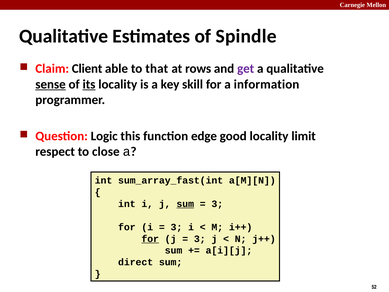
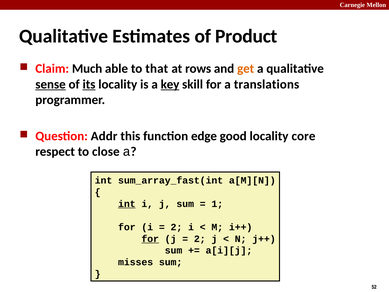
Spindle: Spindle -> Product (246, 36)
Client: Client -> Much (87, 69)
get colour: purple -> orange (246, 69)
key underline: none -> present (170, 84)
information: information -> translations (267, 84)
Logic: Logic -> Addr (104, 136)
limit: limit -> core (303, 136)
int underline: none -> present (127, 204)
sum underline: present -> none (185, 204)
3: 3 -> 1 (217, 204)
3: 3 -> 2 (176, 227)
3: 3 -> 2 (200, 239)
direct: direct -> misses (136, 262)
